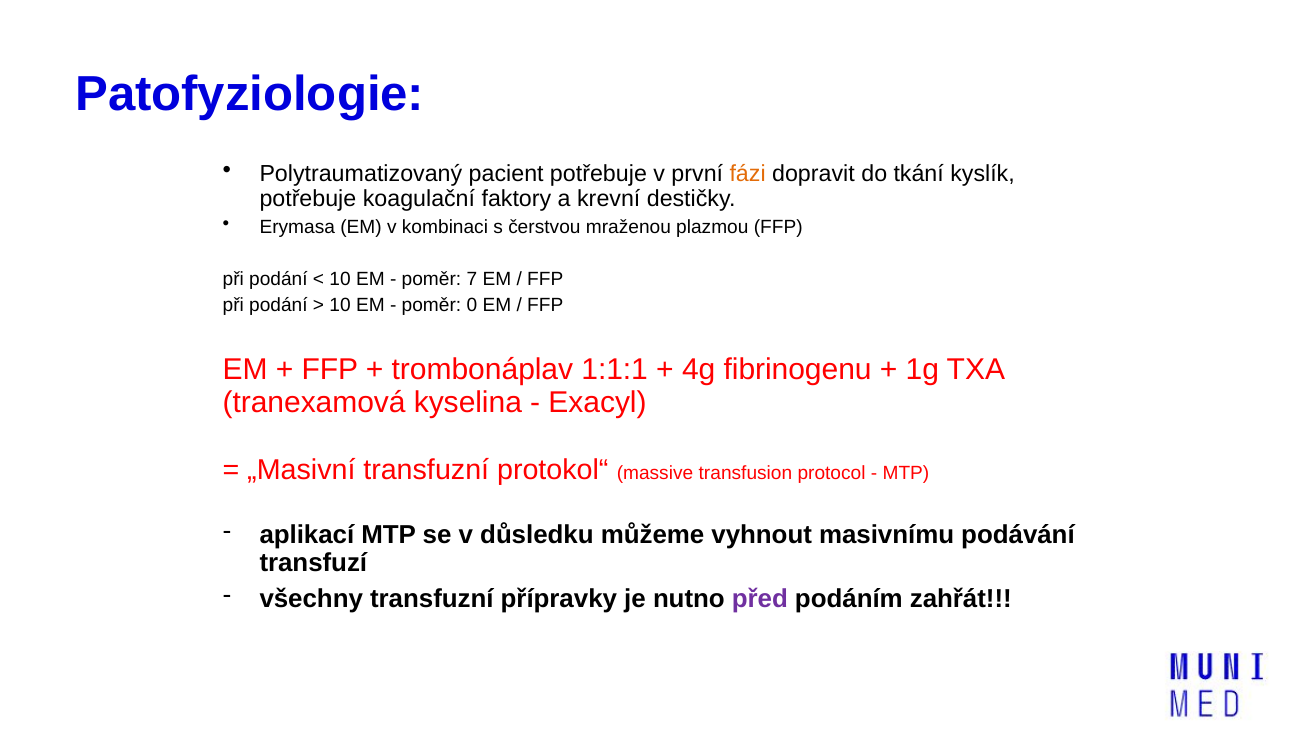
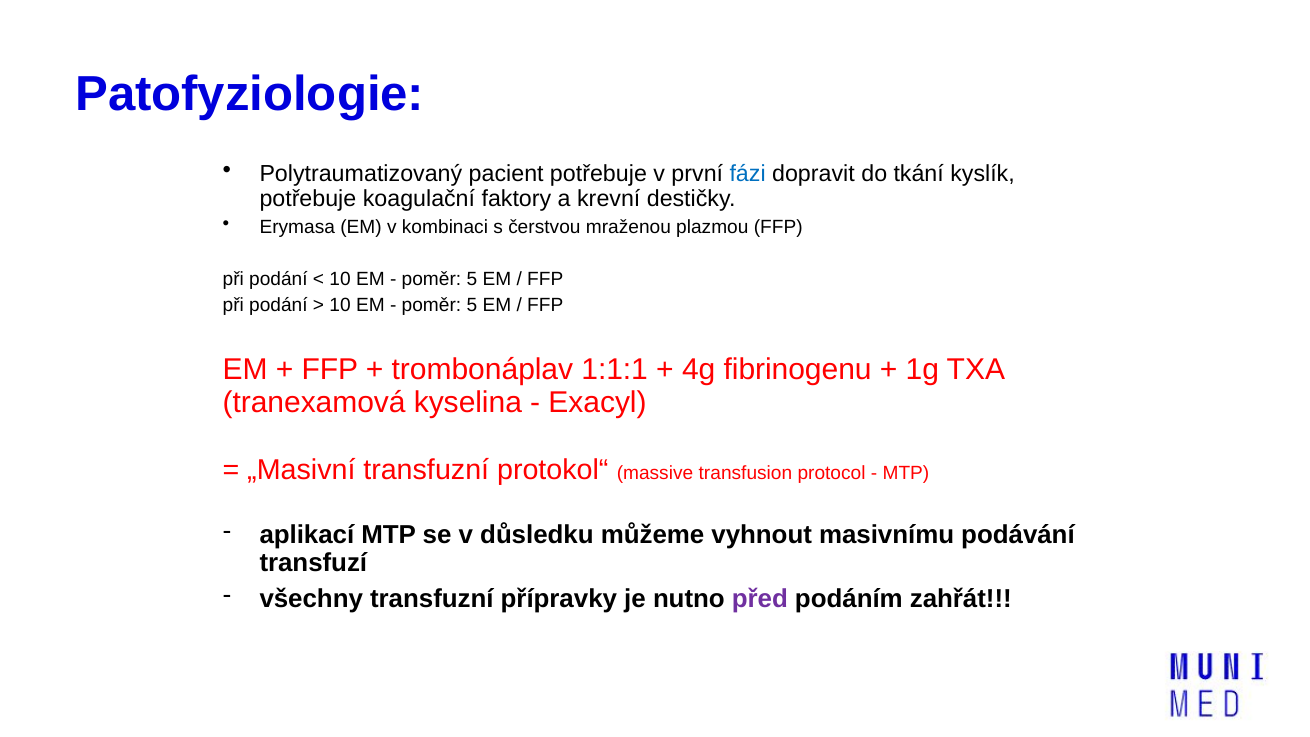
fázi colour: orange -> blue (748, 174)
7: 7 -> 5 (472, 279)
0: 0 -> 5 (472, 305)
